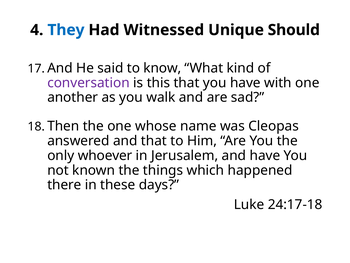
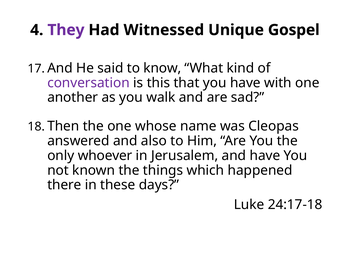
They colour: blue -> purple (66, 30)
Should: Should -> Gospel (294, 30)
and that: that -> also (154, 141)
